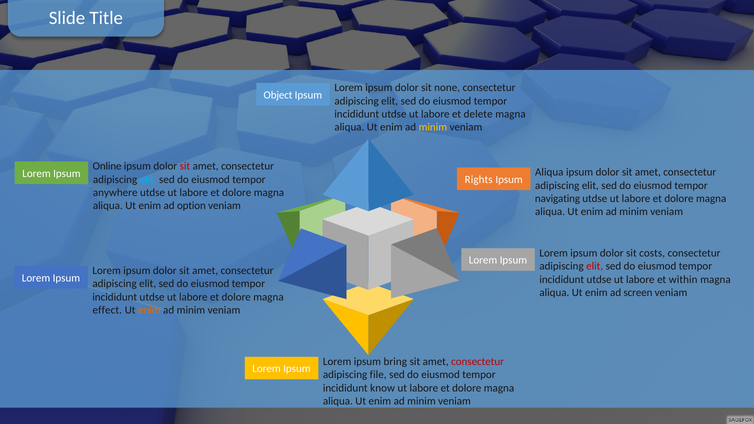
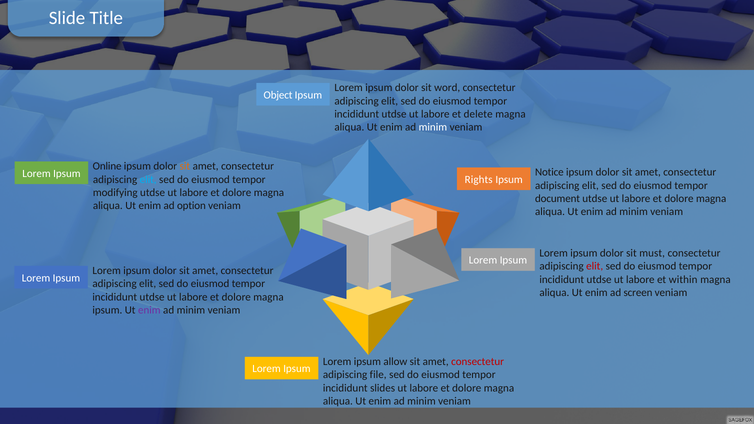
none: none -> word (447, 88)
minim colour: yellow -> white (433, 127)
sit colour: red -> orange (185, 166)
Aliqua: Aliqua -> Notice (549, 172)
anywhere: anywhere -> modifying (115, 193)
navigating: navigating -> document (558, 199)
costs: costs -> must (652, 253)
effect: effect -> ipsum (107, 310)
enim colour: orange -> purple (149, 310)
bring: bring -> allow (395, 362)
know: know -> slides (383, 388)
